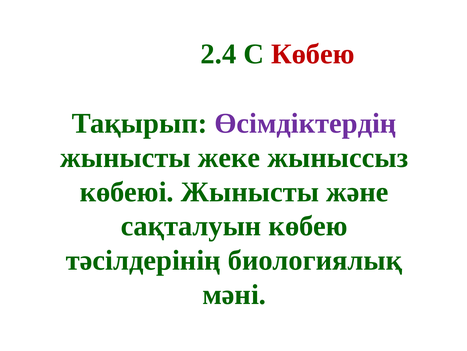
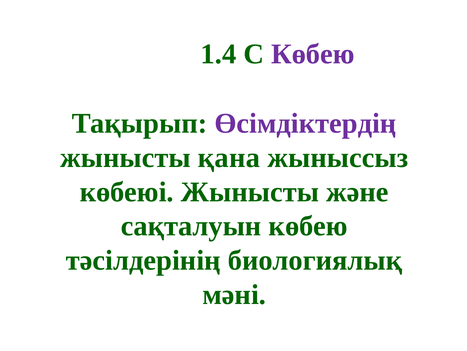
2.4: 2.4 -> 1.4 (218, 54)
Көбею colour: red -> purple (313, 54)
жеке: жеке -> қана (229, 157)
